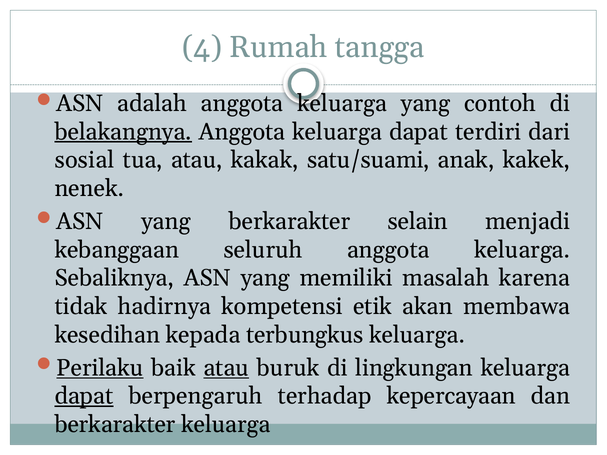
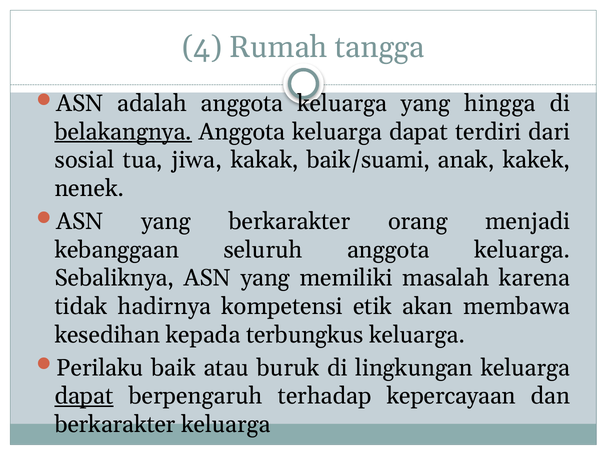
contoh: contoh -> hingga (500, 104)
tua atau: atau -> jiwa (197, 160)
satu/suami: satu/suami -> baik/suami (368, 160)
selain: selain -> orang (418, 222)
Perilaku underline: present -> none (100, 368)
atau underline: present -> none (226, 368)
